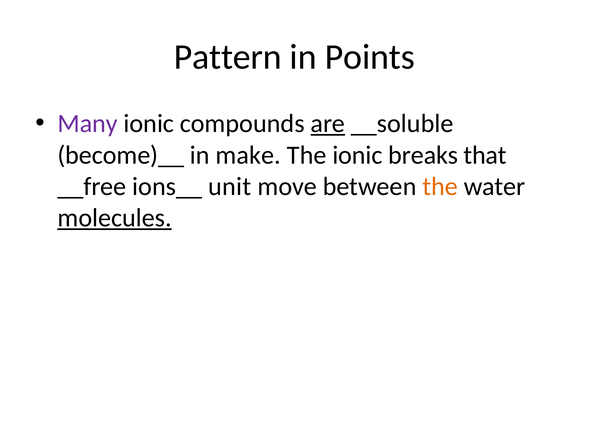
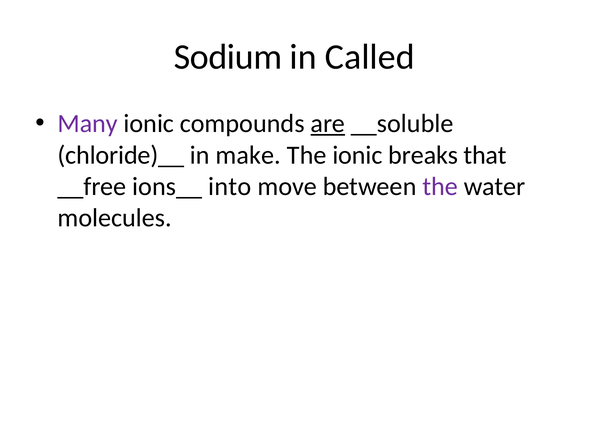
Pattern: Pattern -> Sodium (228, 57)
Points: Points -> Called (370, 57)
become)__: become)__ -> chloride)__ (121, 155)
unit: unit -> into (230, 186)
the colour: orange -> purple (440, 186)
molecules underline: present -> none (115, 218)
